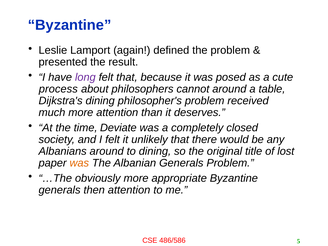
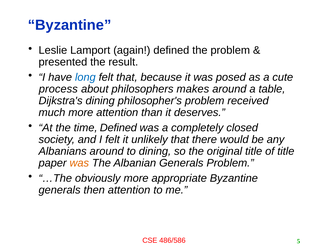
long colour: purple -> blue (85, 77)
cannot: cannot -> makes (193, 89)
time Deviate: Deviate -> Defined (118, 128)
of lost: lost -> title (286, 151)
